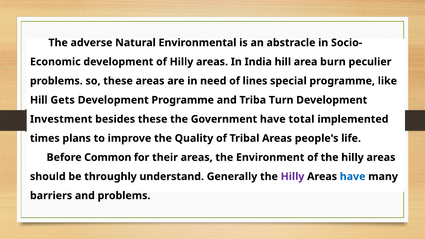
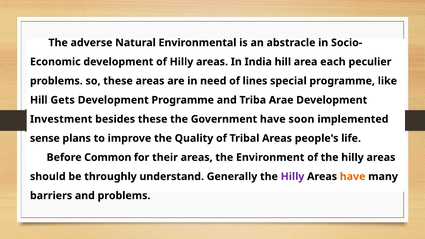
burn: burn -> each (333, 62)
Turn: Turn -> Arae (281, 100)
total: total -> soon (301, 119)
times: times -> sense (45, 138)
have colour: blue -> orange (353, 177)
